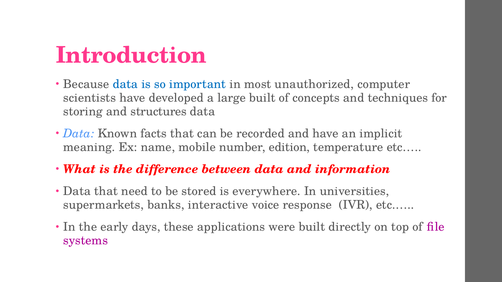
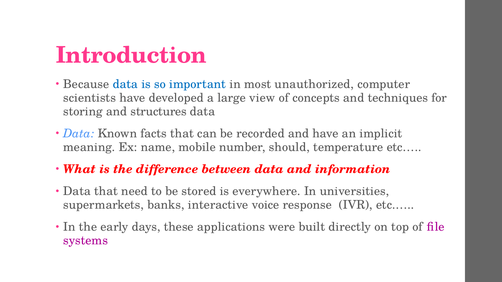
large built: built -> view (262, 98)
edition: edition -> should (289, 147)
